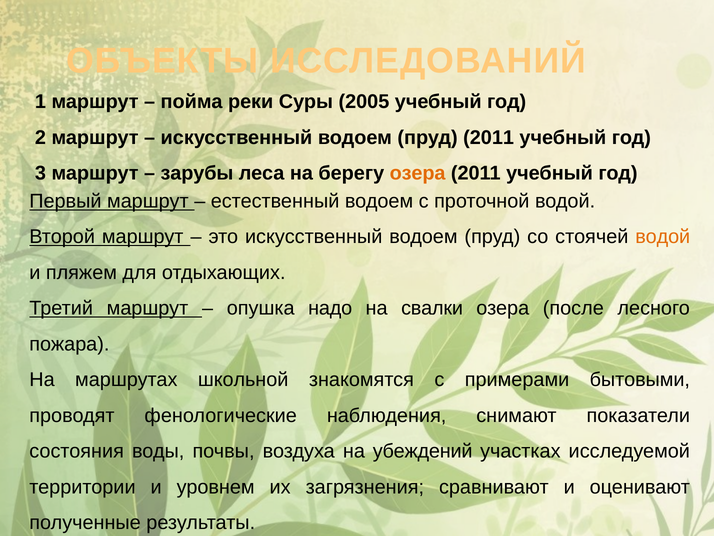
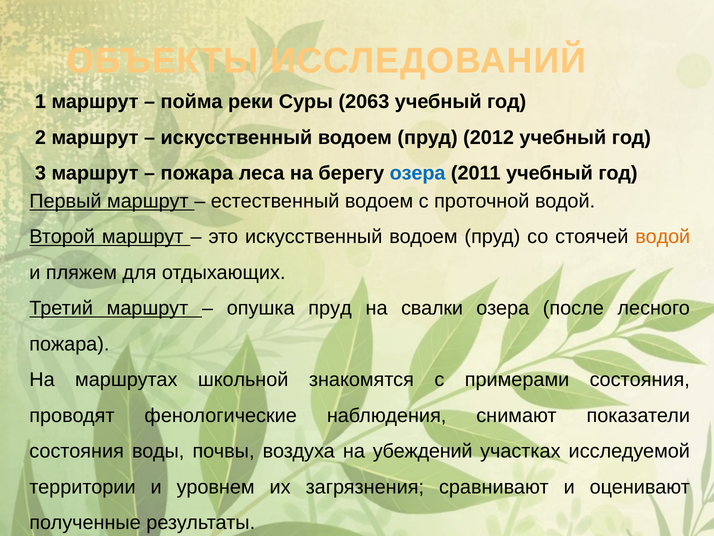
2005: 2005 -> 2063 (364, 102)
пруд 2011: 2011 -> 2012 (489, 138)
зарубы: зарубы -> пожара (197, 173)
озера colour: orange -> blue (418, 173)
опушка надо: надо -> пруд (330, 308)
примерами бытовыми: бытовыми -> состояния (640, 379)
